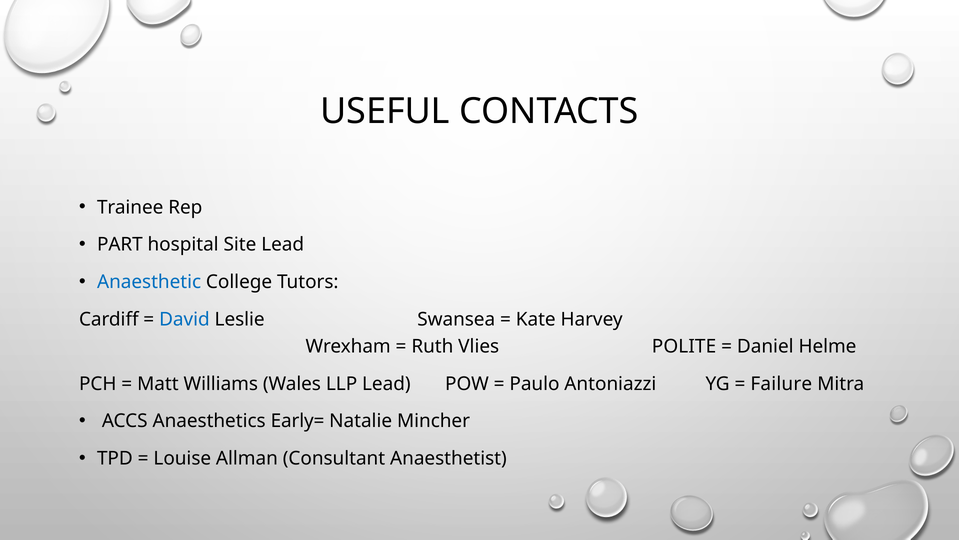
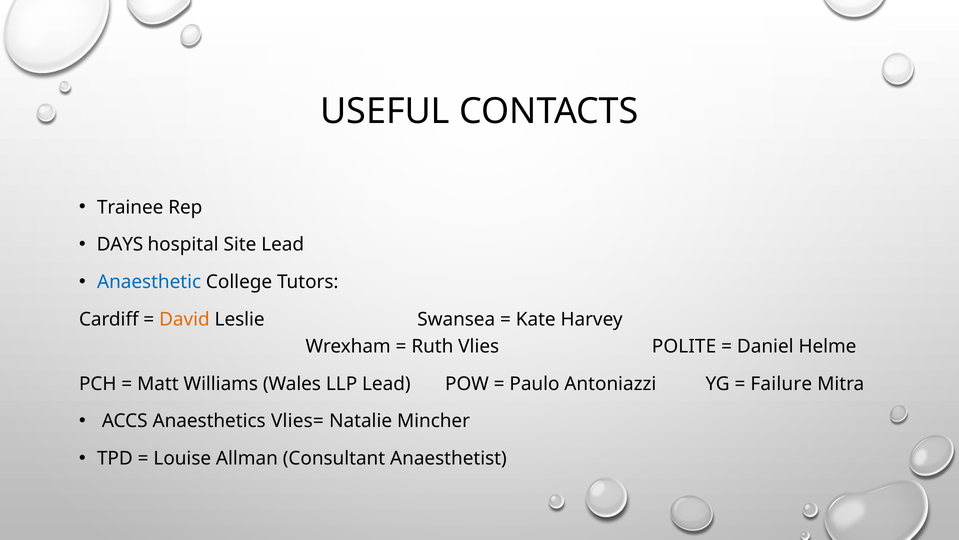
PART: PART -> DAYS (120, 244)
David colour: blue -> orange (184, 319)
Early=: Early= -> Vlies= (297, 421)
